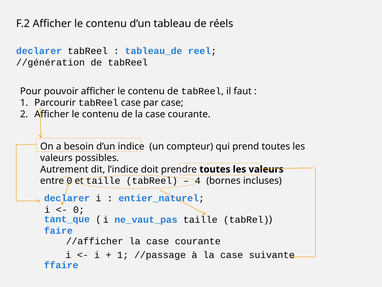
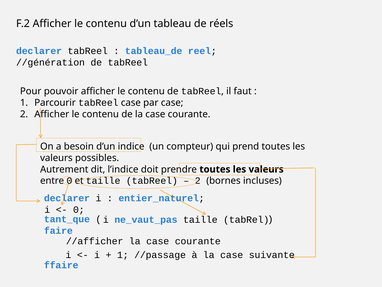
4: 4 -> 2 (198, 181)
